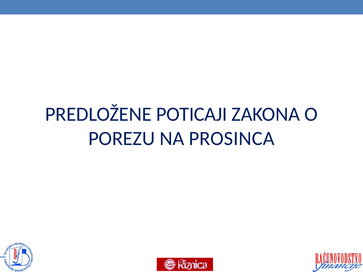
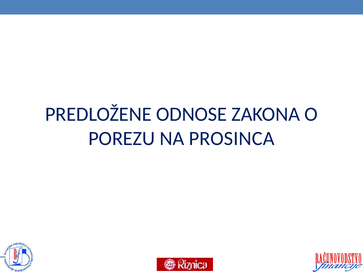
POTICAJI: POTICAJI -> ODNOSE (192, 114)
